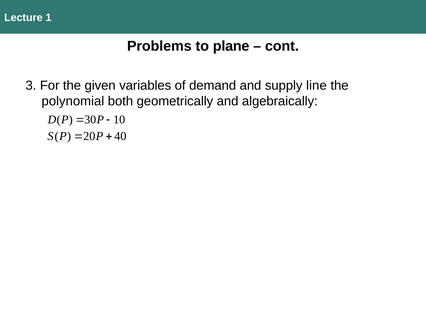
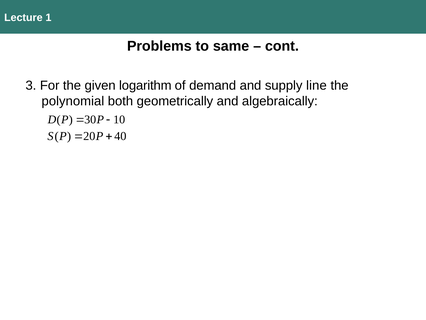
plane: plane -> same (231, 46)
variables: variables -> logarithm (145, 85)
